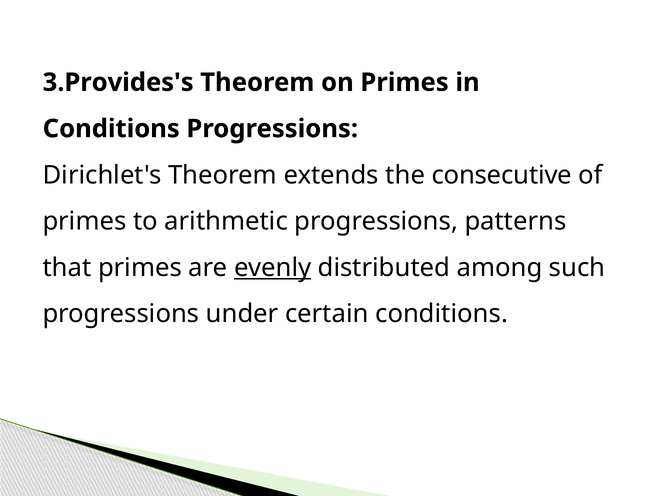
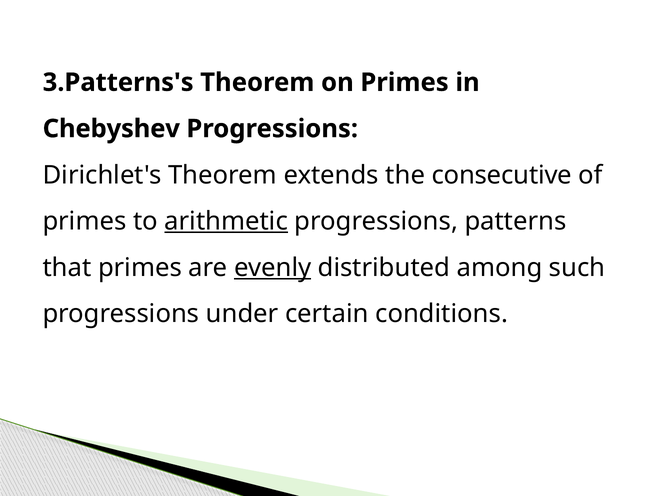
3.Provides's: 3.Provides's -> 3.Patterns's (118, 82)
Conditions: Conditions -> Chebyshev (111, 129)
arithmetic underline: none -> present (226, 221)
